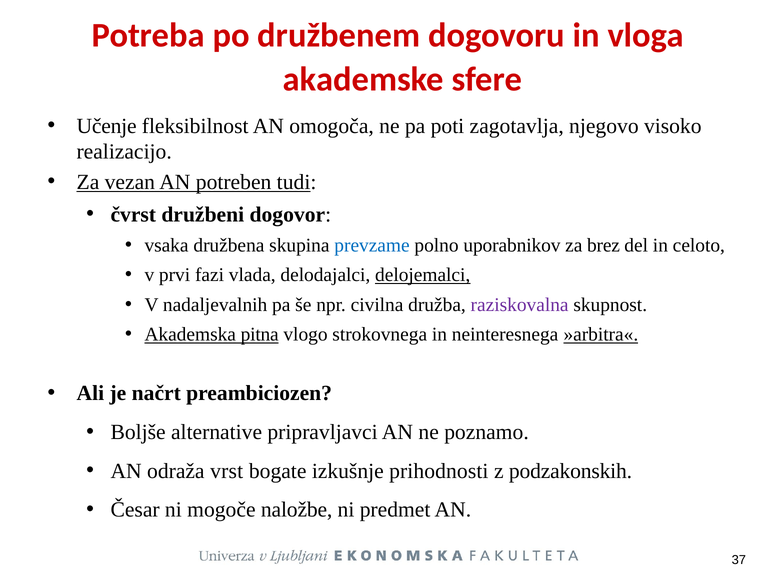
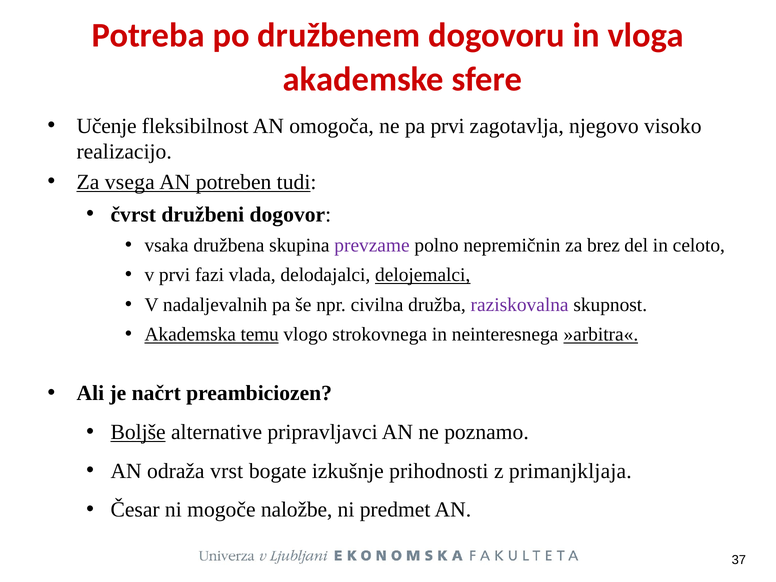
pa poti: poti -> prvi (448, 126)
vezan: vezan -> vsega (130, 182)
prevzame colour: blue -> purple (372, 245)
uporabnikov: uporabnikov -> nepremičnin (512, 245)
pitna: pitna -> temu (260, 335)
Boljše underline: none -> present (138, 432)
podzakonskih: podzakonskih -> primanjkljaja (570, 471)
